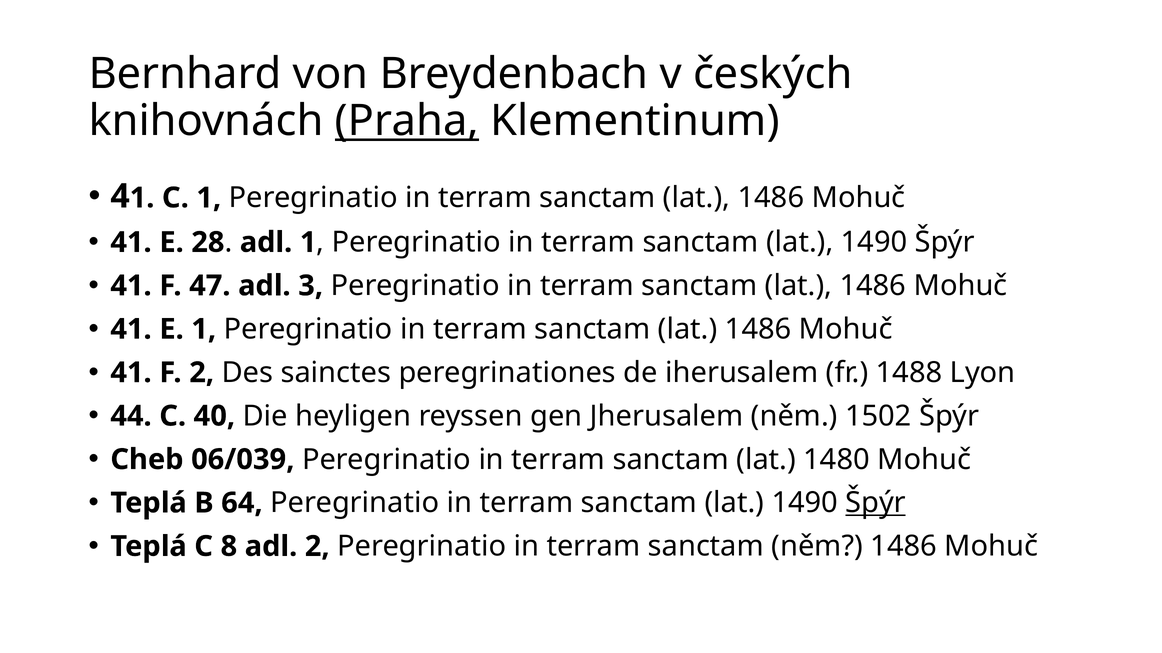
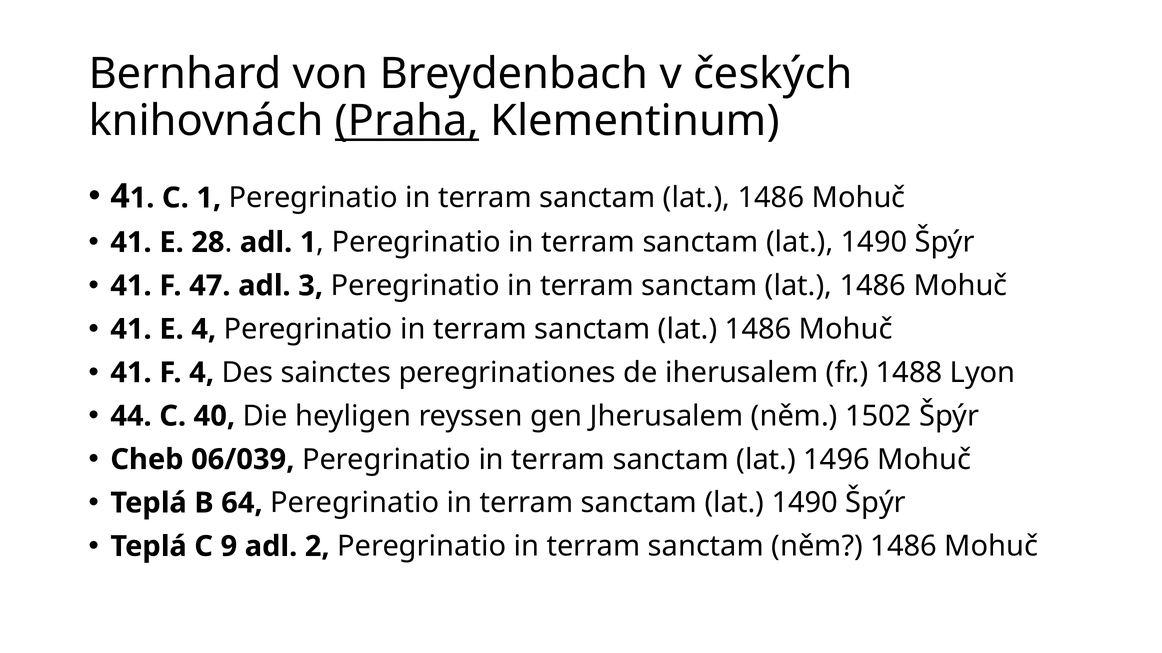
E 1: 1 -> 4 (204, 329)
F 2: 2 -> 4 (202, 373)
1480: 1480 -> 1496 (837, 460)
Špýr underline: present -> none (876, 503)
8: 8 -> 9 (229, 547)
